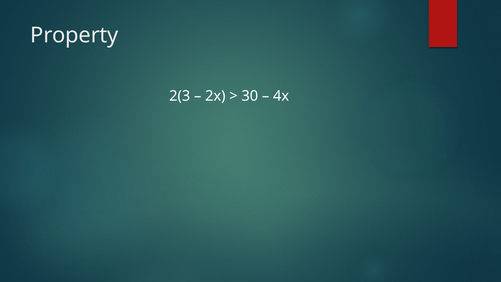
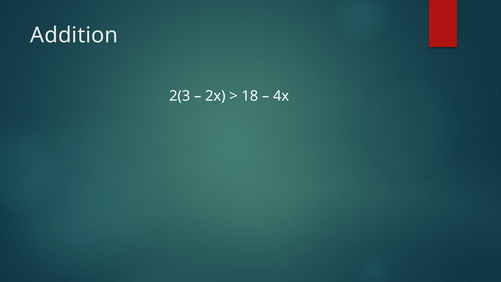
Property: Property -> Addition (74, 35)
30: 30 -> 18 (250, 96)
